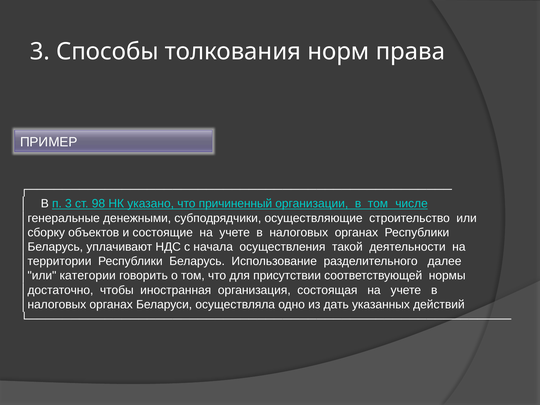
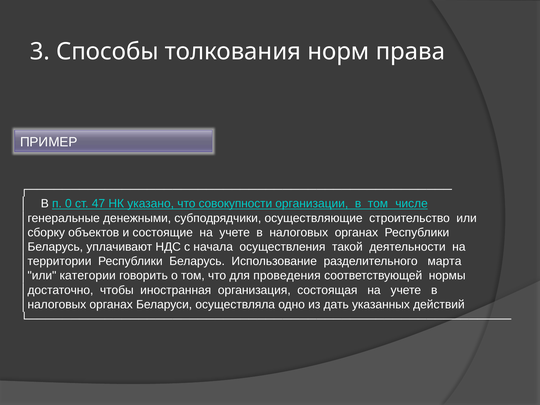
п 3: 3 -> 0 (68, 204)
98: 98 -> 47 (98, 204)
причиненный: причиненный -> совокупности (235, 204)
далее: далее -> марта (444, 261)
присутствии: присутствии -> проведения (287, 276)
